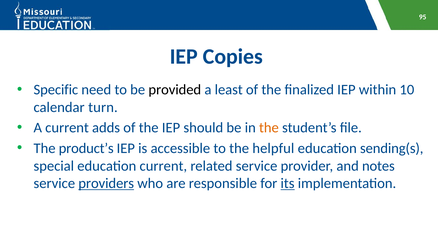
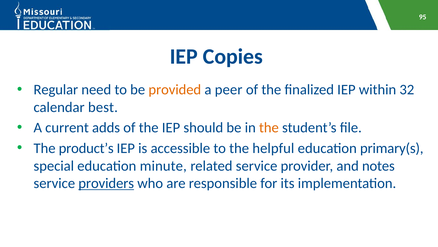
Specific: Specific -> Regular (56, 90)
provided colour: black -> orange (175, 90)
least: least -> peer (229, 90)
10: 10 -> 32 (407, 90)
turn: turn -> best (103, 107)
sending(s: sending(s -> primary(s (392, 148)
education current: current -> minute (163, 165)
its underline: present -> none (288, 183)
